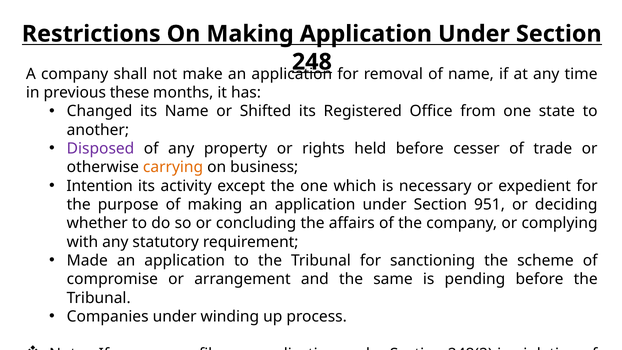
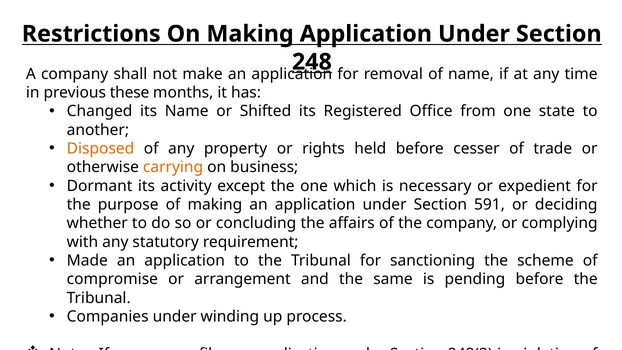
Disposed colour: purple -> orange (101, 149)
Intention: Intention -> Dormant (100, 186)
951: 951 -> 591 (490, 205)
